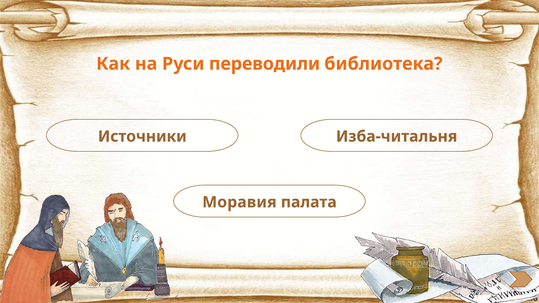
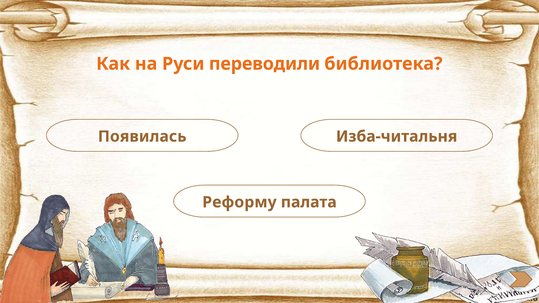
Источники: Источники -> Появилась (142, 137)
Моравия: Моравия -> Реформу (239, 202)
